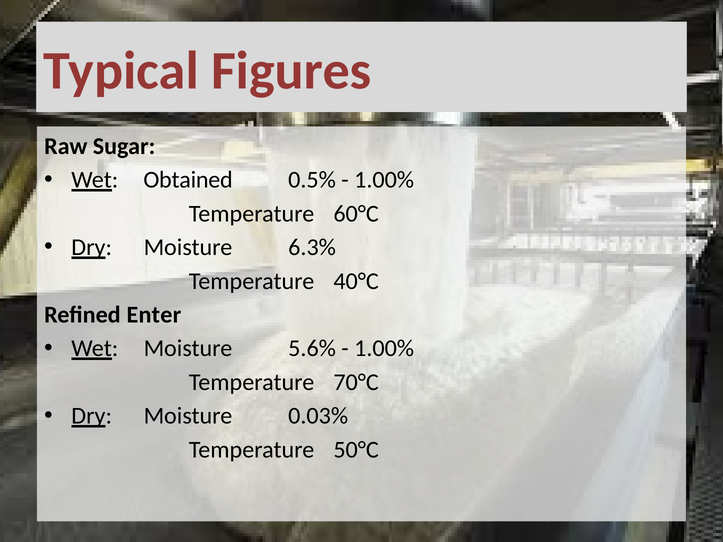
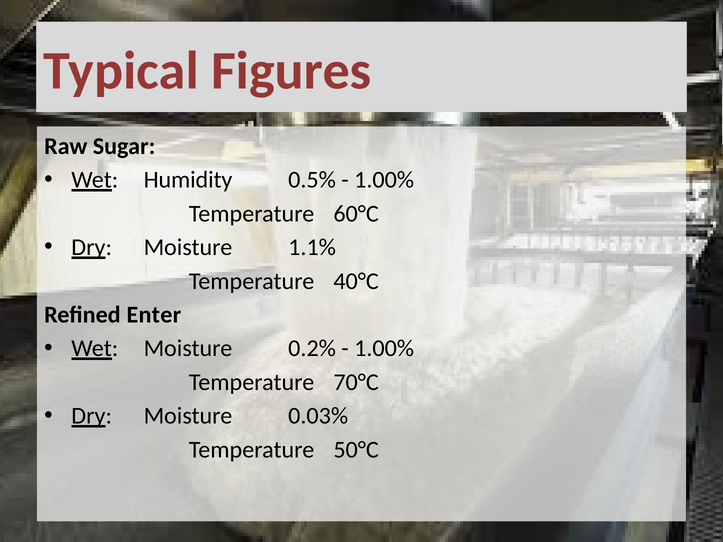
Obtained: Obtained -> Humidity (188, 180)
6.3%: 6.3% -> 1.1% (312, 247)
5.6%: 5.6% -> 0.2% (312, 349)
